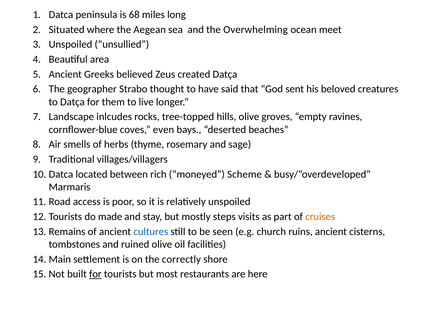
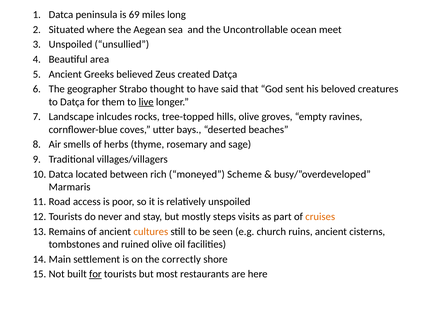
68: 68 -> 69 (134, 15)
Overwhelming: Overwhelming -> Uncontrollable (256, 30)
live underline: none -> present (146, 102)
even: even -> utter (164, 130)
made: made -> never (110, 217)
cultures colour: blue -> orange (151, 232)
